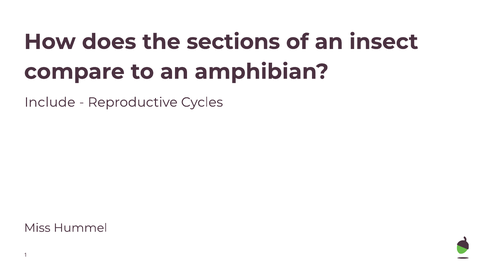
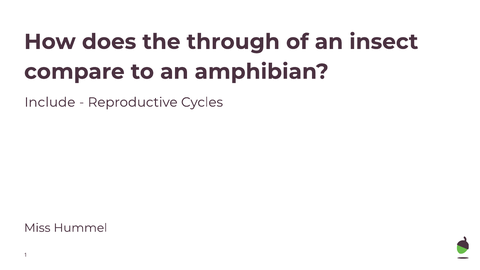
sections: sections -> through (233, 42)
